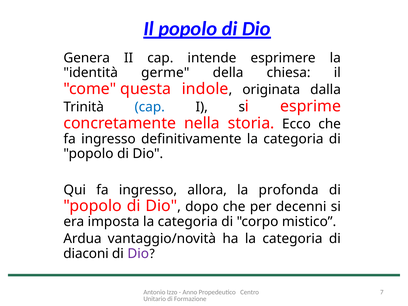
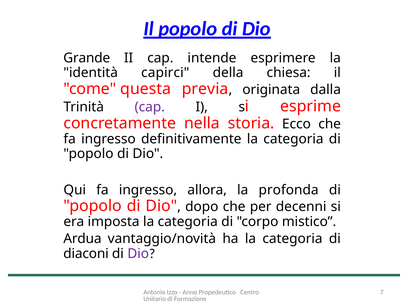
Genera: Genera -> Grande (87, 58)
germe: germe -> capirci (165, 73)
indole: indole -> previa (205, 89)
cap colour: blue -> purple (150, 107)
